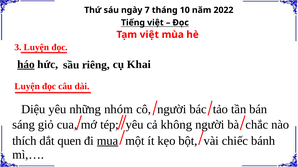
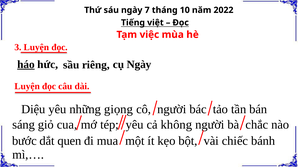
Tạm việt: việt -> việc (149, 35)
cụ Khai: Khai -> Ngày (139, 65)
nhóm: nhóm -> giọng (119, 110)
thích: thích -> bước (24, 141)
mua underline: present -> none (108, 141)
